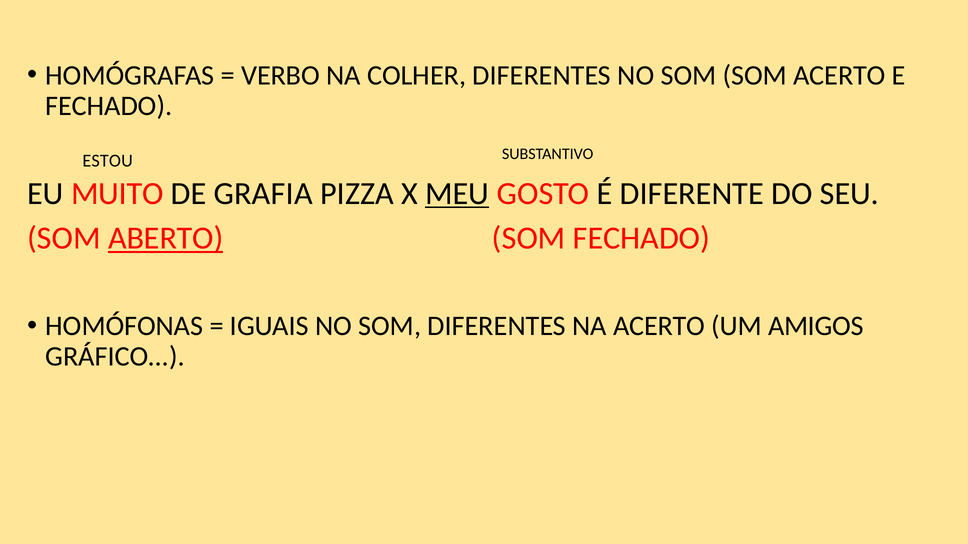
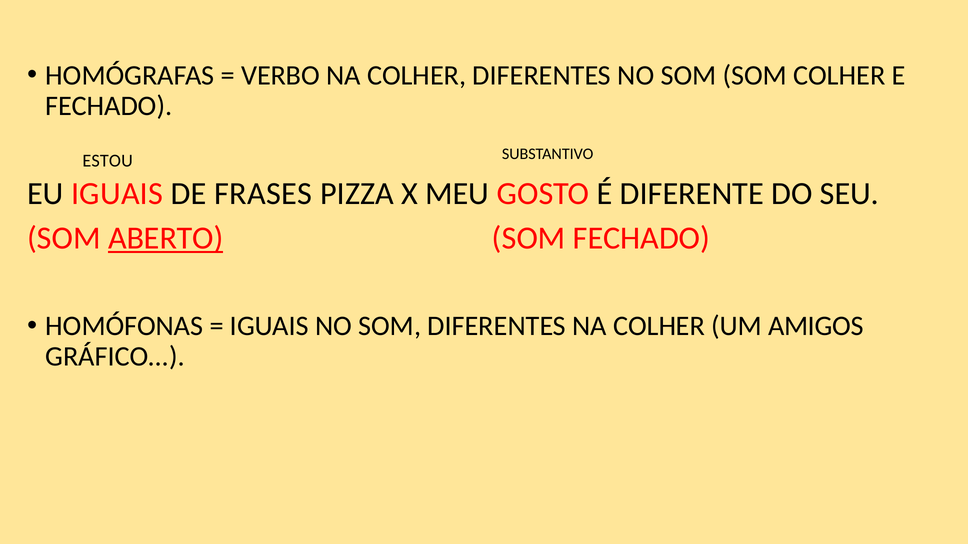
SOM ACERTO: ACERTO -> COLHER (839, 75)
EU MUITO: MUITO -> IGUAIS (117, 194)
GRAFIA: GRAFIA -> FRASES (263, 194)
MEU underline: present -> none (457, 194)
DIFERENTES NA ACERTO: ACERTO -> COLHER (659, 326)
